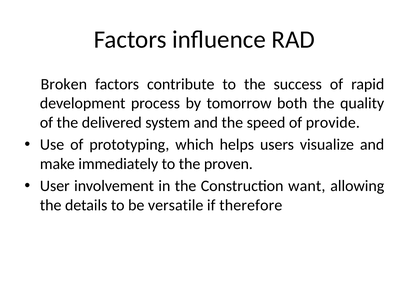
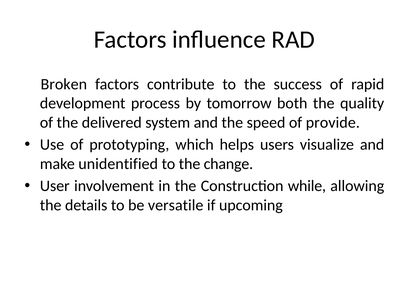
immediately: immediately -> unidentified (118, 164)
proven: proven -> change (228, 164)
want: want -> while (307, 186)
therefore: therefore -> upcoming (251, 205)
